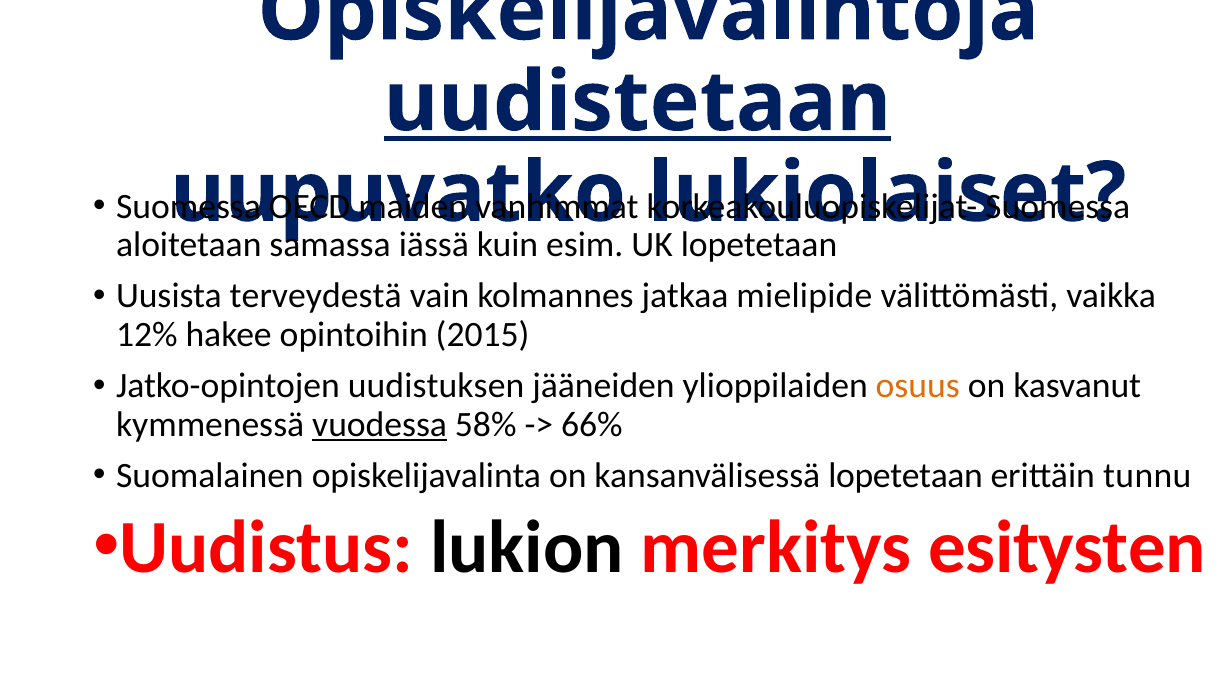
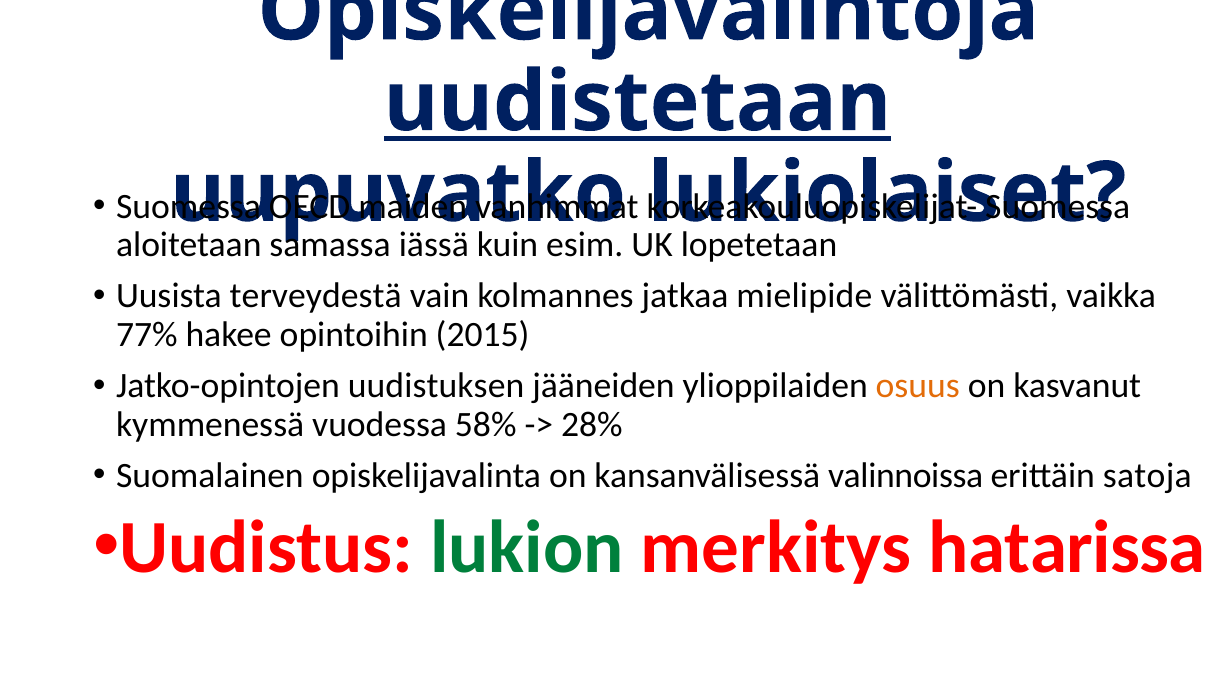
12%: 12% -> 77% (147, 335)
vuodessa underline: present -> none (380, 425)
66%: 66% -> 28% (592, 425)
kansanvälisessä lopetetaan: lopetetaan -> valinnoissa (906, 476)
tunnu: tunnu -> satoja (1147, 476)
lukion colour: black -> green (527, 548)
esitysten: esitysten -> hatarissa (1067, 548)
